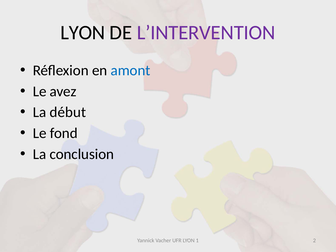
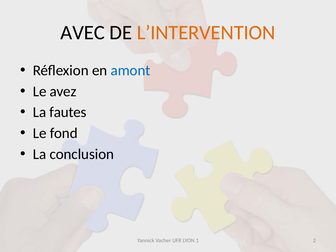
LYON: LYON -> AVEC (83, 33)
L’INTERVENTION colour: purple -> orange (206, 33)
début: début -> fautes (68, 112)
